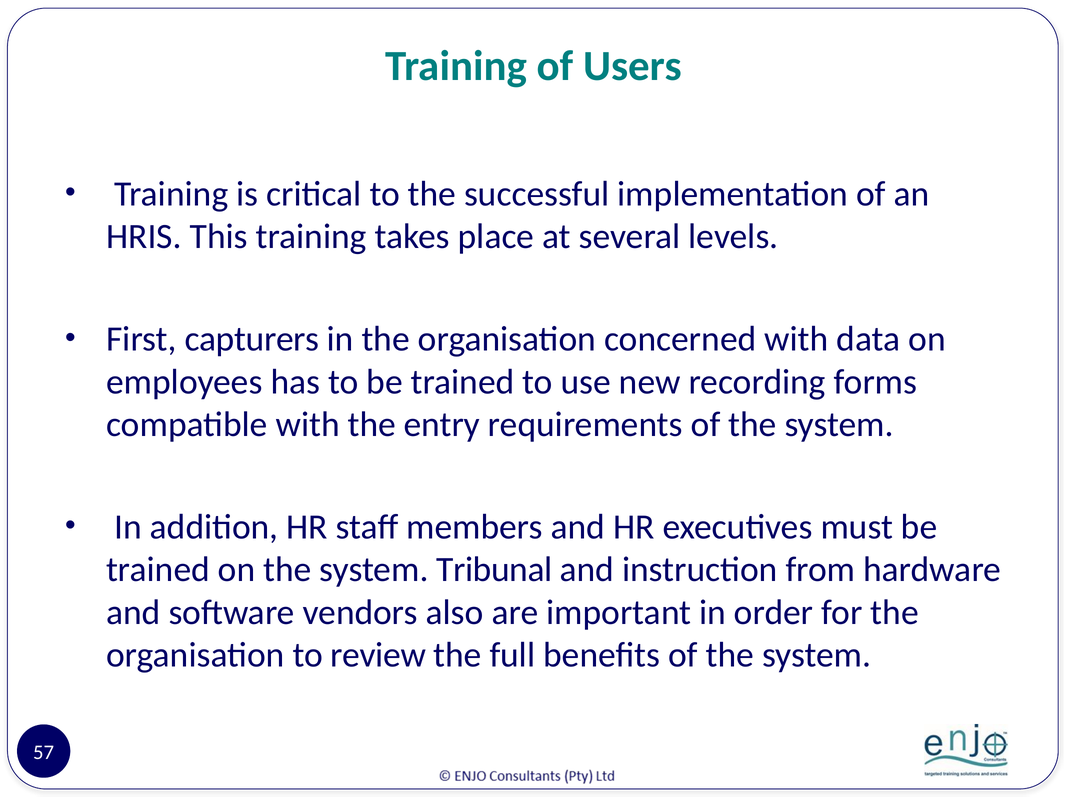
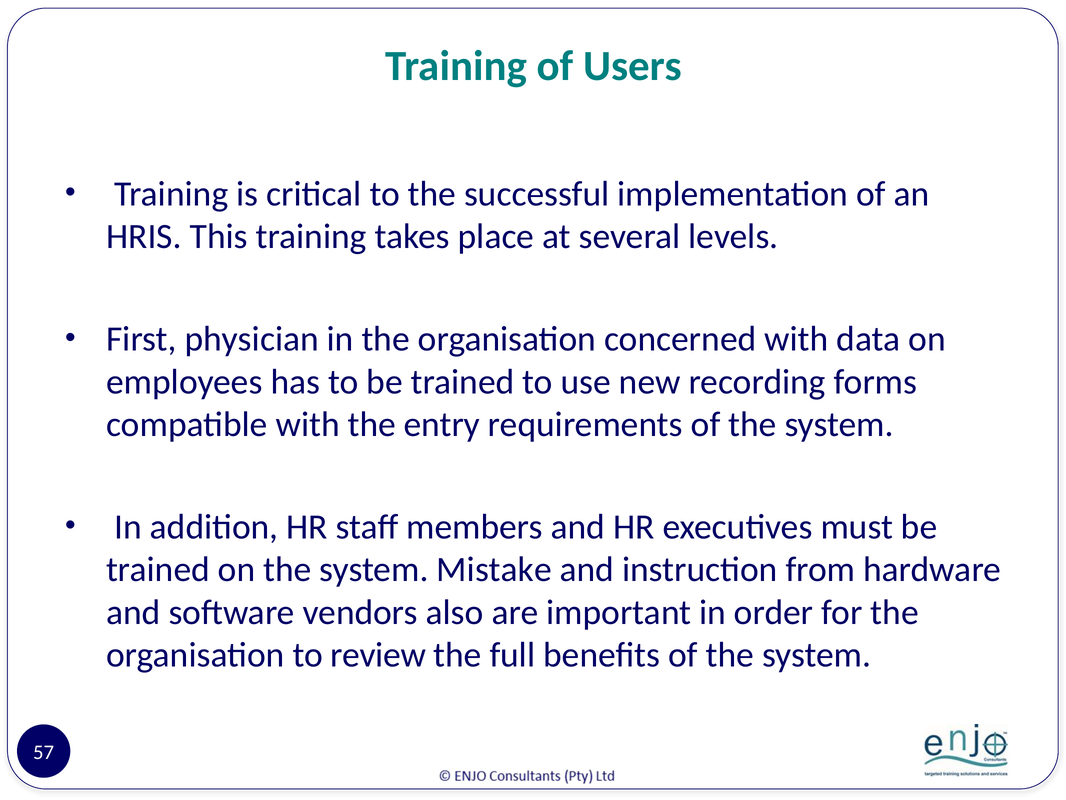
capturers: capturers -> physician (252, 339)
Tribunal: Tribunal -> Mistake (494, 569)
